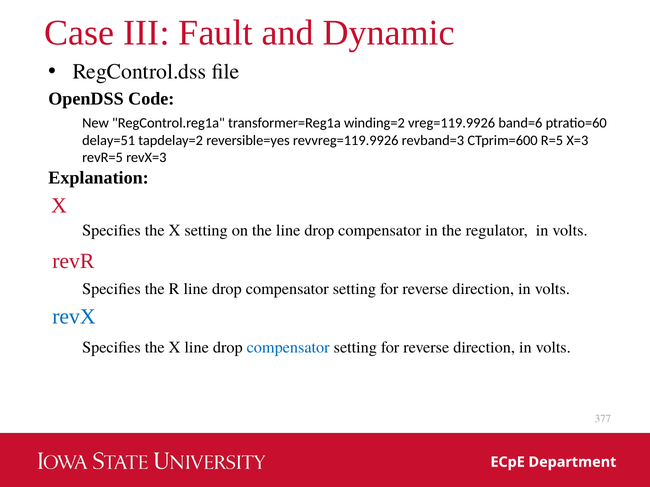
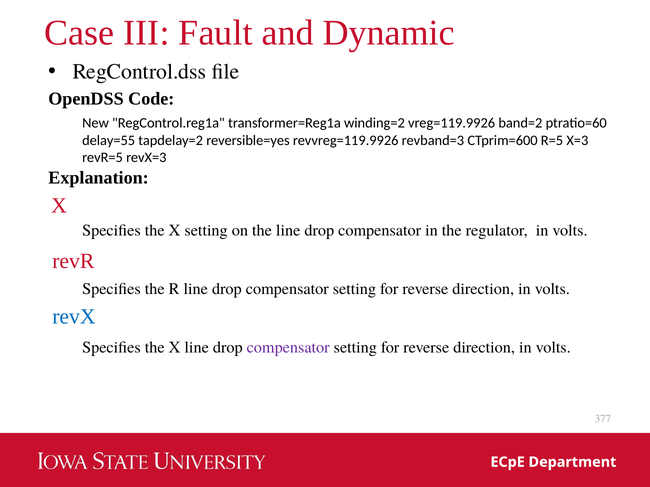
band=6: band=6 -> band=2 (520, 123)
delay=51: delay=51 -> delay=55 (109, 140)
compensator colour: blue -> purple (288, 348)
